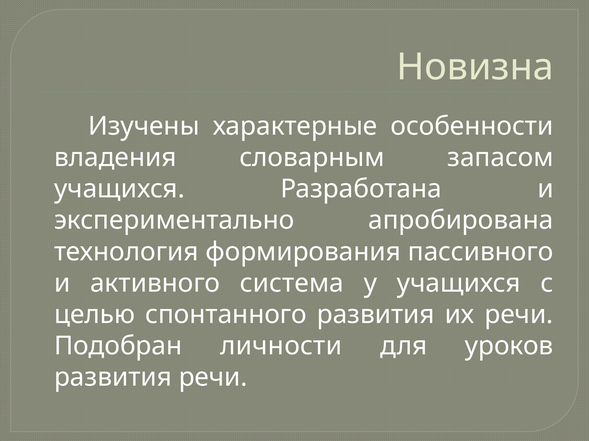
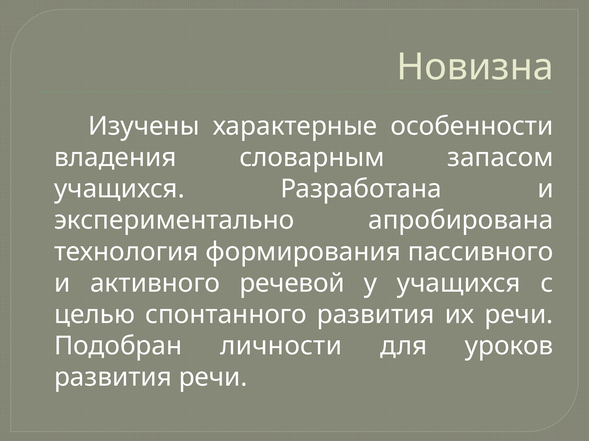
система: система -> речевой (292, 284)
